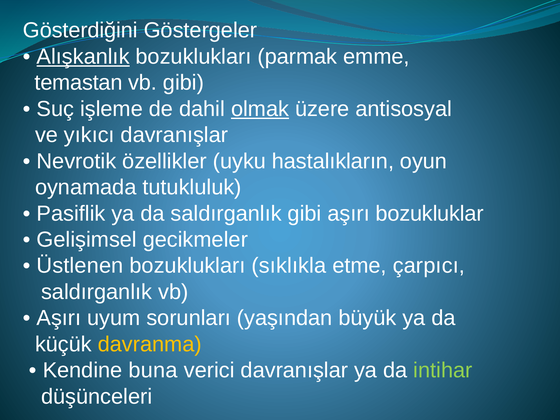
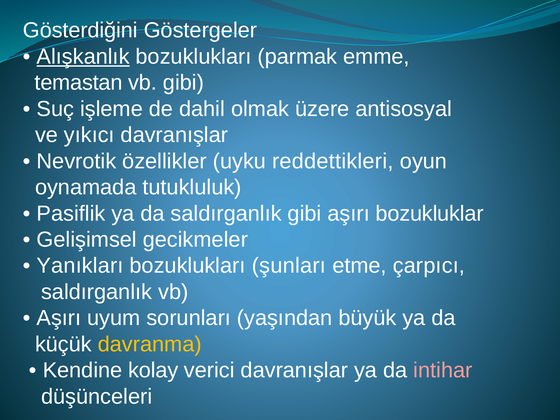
olmak underline: present -> none (260, 109)
hastalıkların: hastalıkların -> reddettikleri (333, 161)
Üstlenen: Üstlenen -> Yanıkları (80, 266)
sıklıkla: sıklıkla -> şunları (289, 266)
buna: buna -> kolay (153, 370)
intihar colour: light green -> pink (443, 370)
